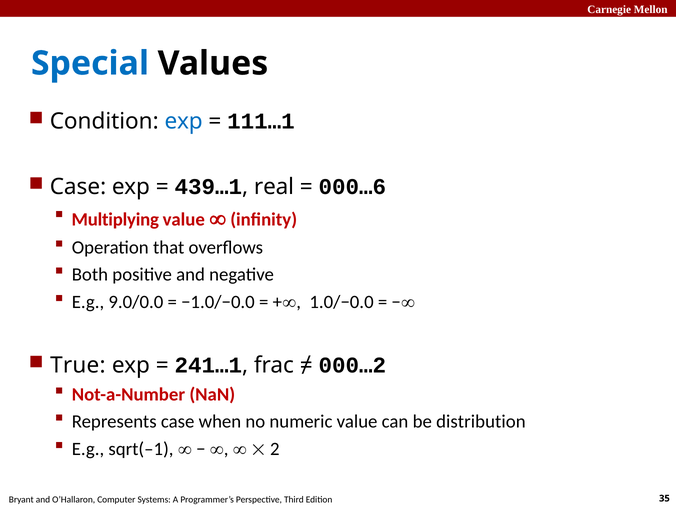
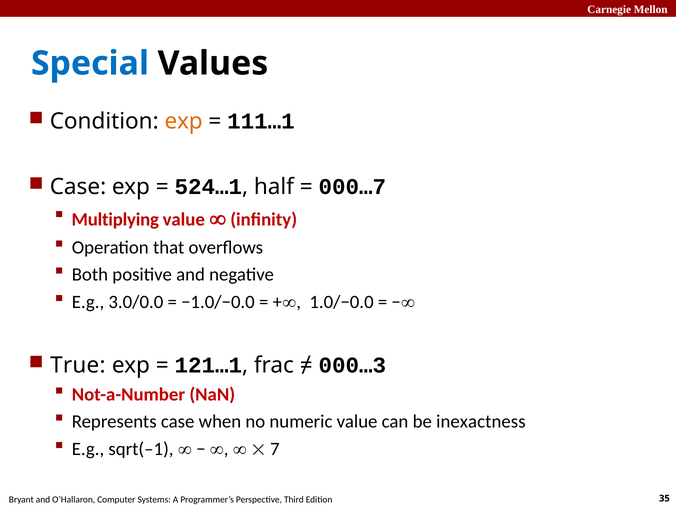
exp colour: blue -> orange (184, 121)
439…1: 439…1 -> 524…1 (208, 187)
real: real -> half (274, 187)
000…6: 000…6 -> 000…7 (352, 187)
9.0/0.0: 9.0/0.0 -> 3.0/0.0 (136, 302)
241…1: 241…1 -> 121…1 (208, 365)
000…2: 000…2 -> 000…3 (352, 365)
distribution: distribution -> inexactness (481, 422)
2: 2 -> 7 (275, 449)
